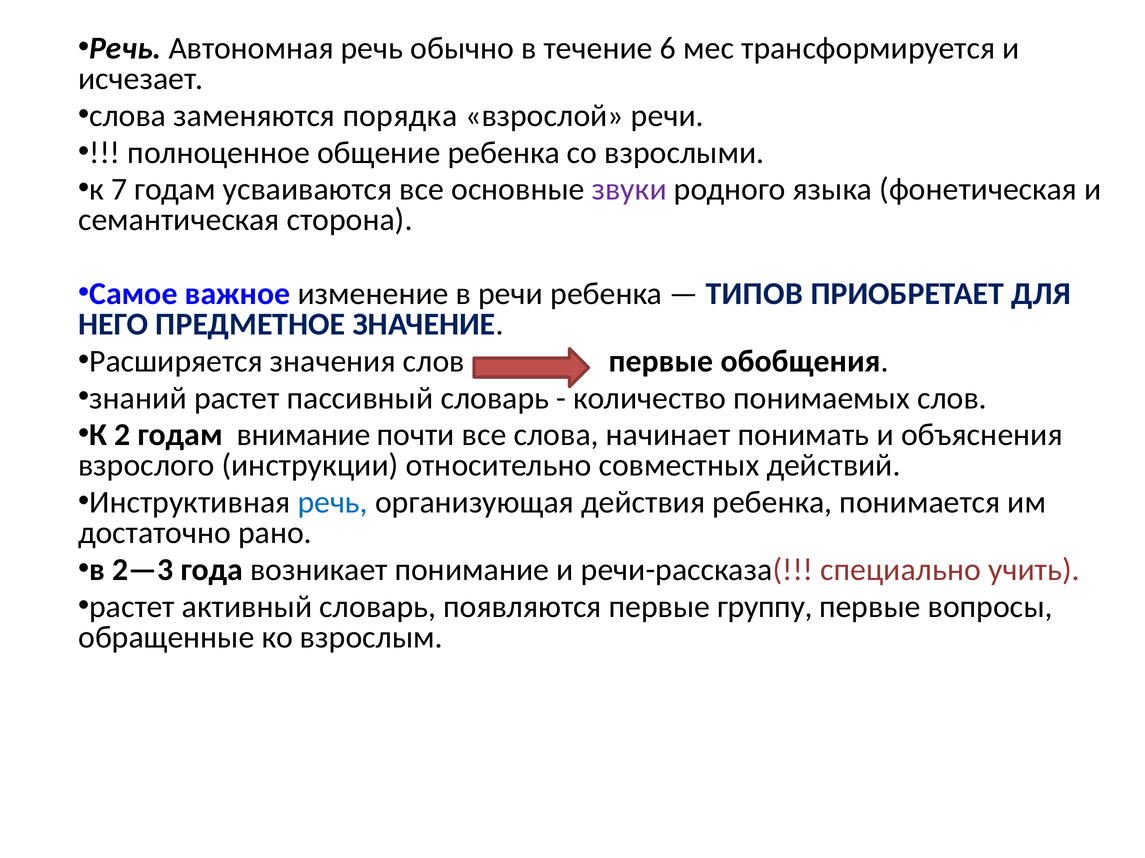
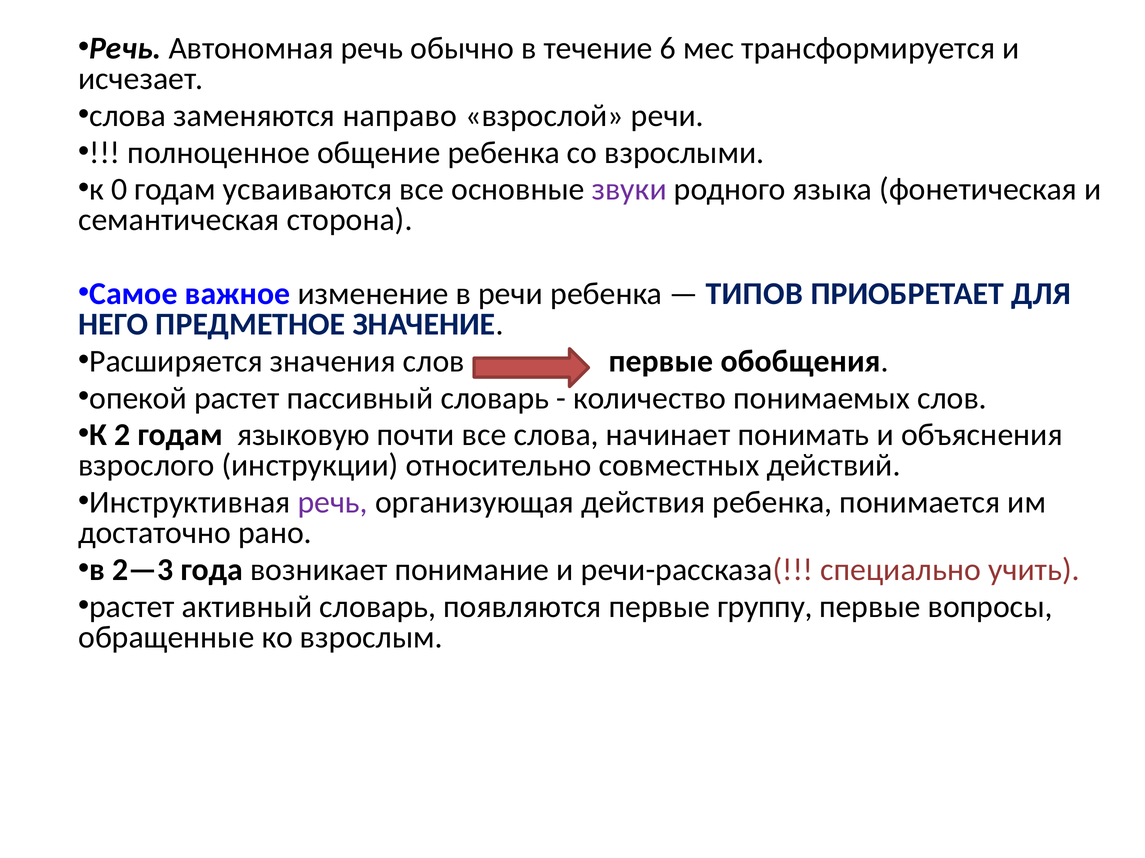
порядка: порядка -> направо (400, 116)
7: 7 -> 0 (119, 190)
знаний: знаний -> опекой (138, 398)
внимание: внимание -> языковую (304, 435)
речь colour: blue -> purple (333, 503)
